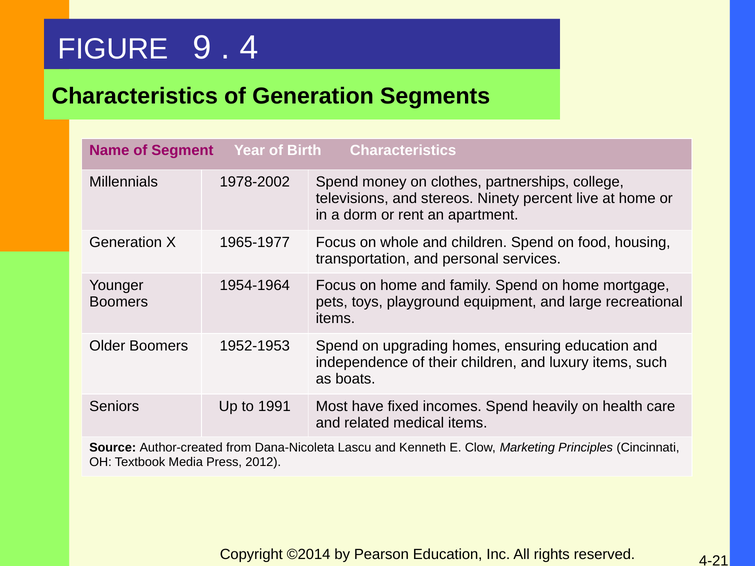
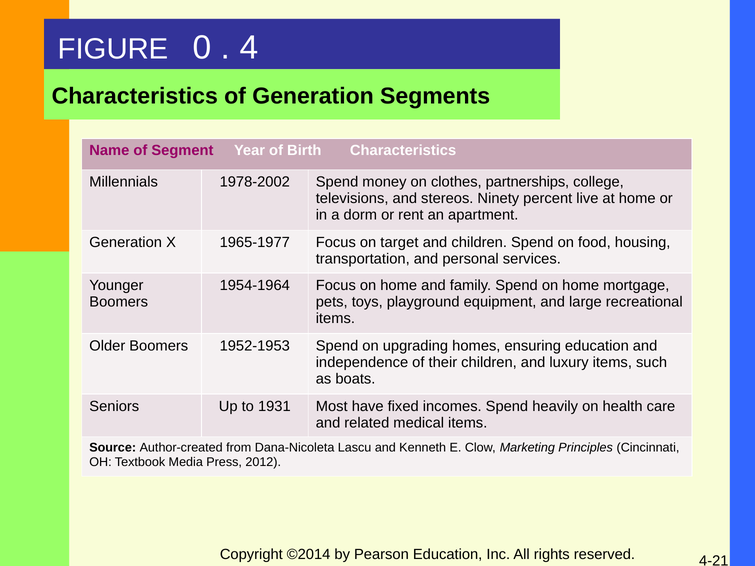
9: 9 -> 0 (202, 48)
whole: whole -> target (399, 243)
1991: 1991 -> 1931 (274, 406)
